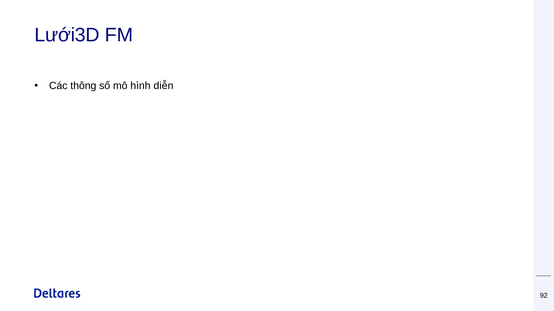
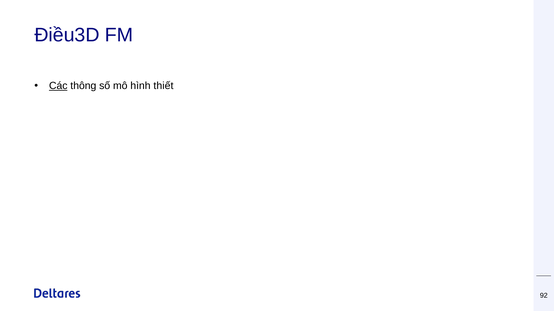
Lưới3D: Lưới3D -> Điều3D (67, 35)
Các underline: none -> present (58, 86)
diễn: diễn -> thiết (163, 86)
